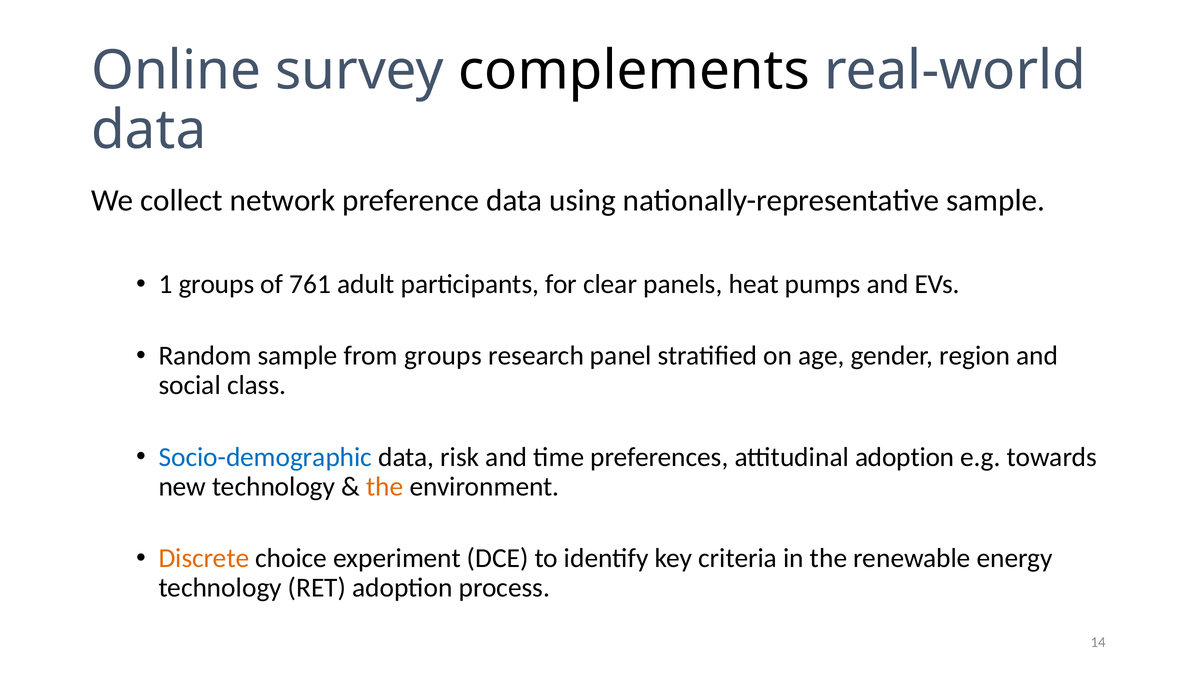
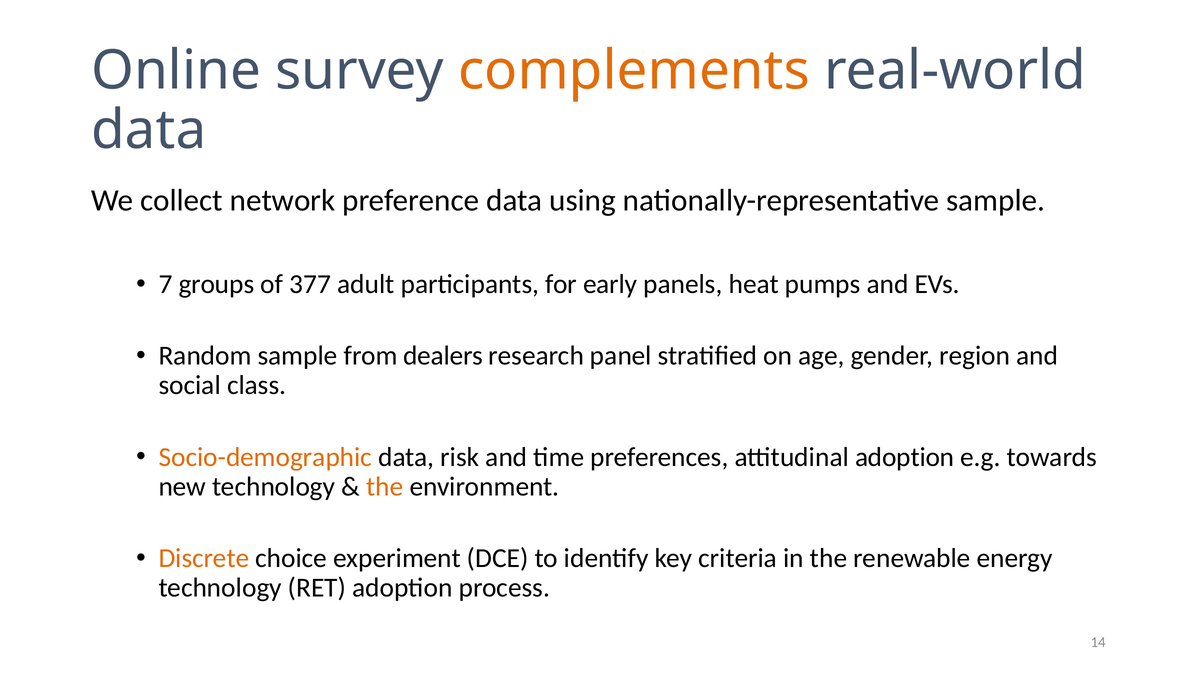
complements colour: black -> orange (634, 71)
1: 1 -> 7 (166, 284)
761: 761 -> 377 (310, 284)
clear: clear -> early (610, 284)
from groups: groups -> dealers (443, 356)
Socio-demographic colour: blue -> orange (265, 457)
